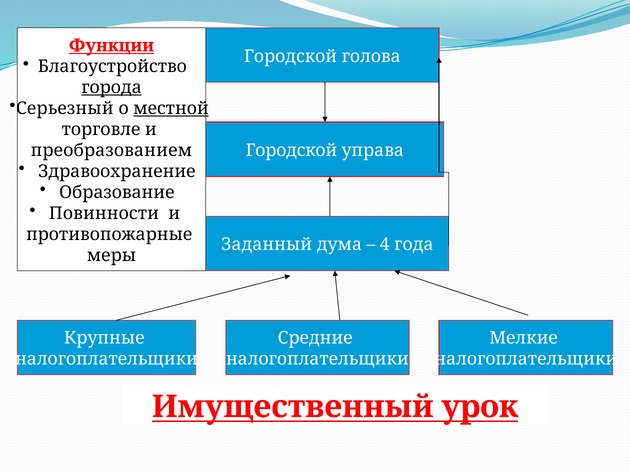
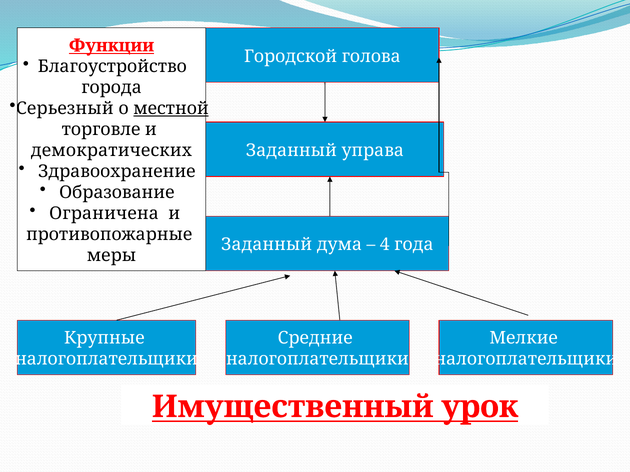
города underline: present -> none (112, 88)
преобразованием: преобразованием -> демократических (111, 151)
Городской: Городской -> Заданный (291, 151)
Повинности: Повинности -> Ограничена (104, 214)
